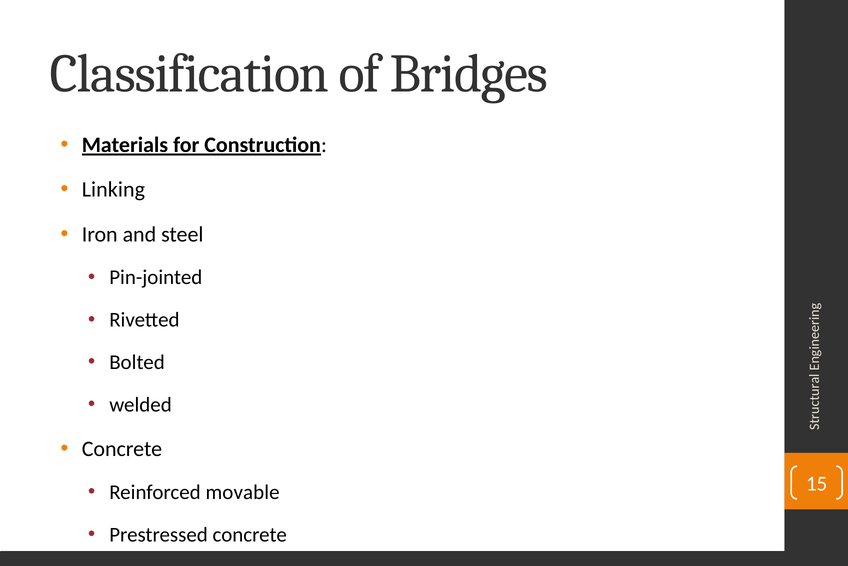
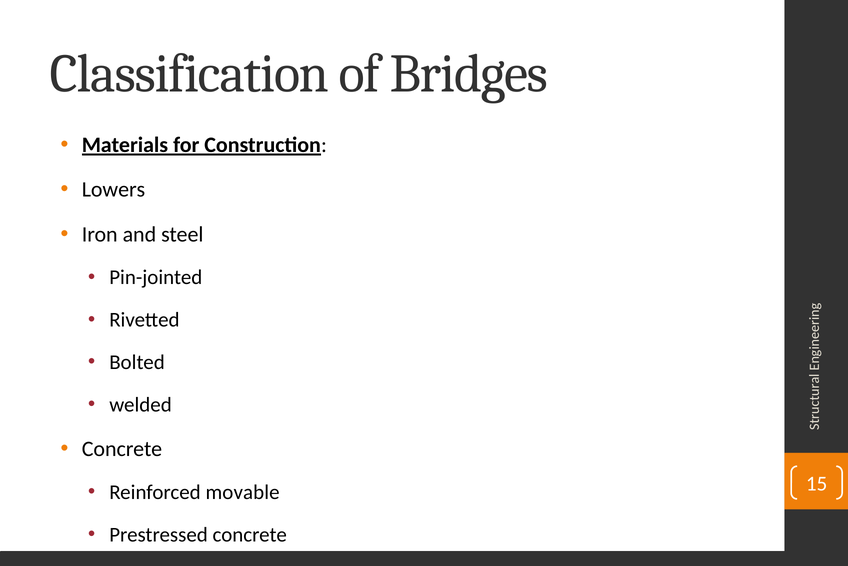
Linking: Linking -> Lowers (113, 189)
